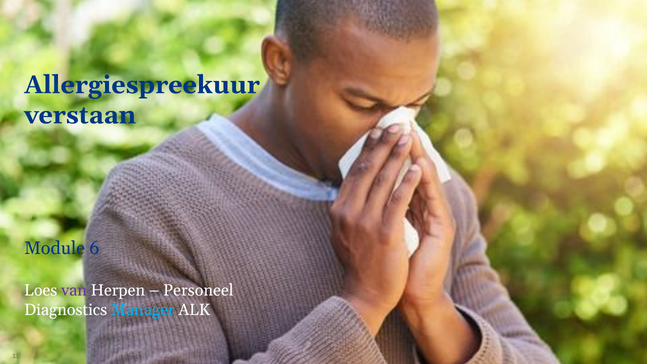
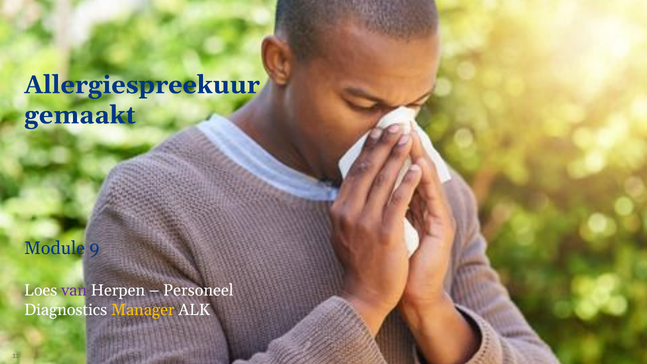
verstaan: verstaan -> gemaakt (80, 115)
6: 6 -> 9 (94, 248)
Manager colour: light blue -> yellow (143, 310)
